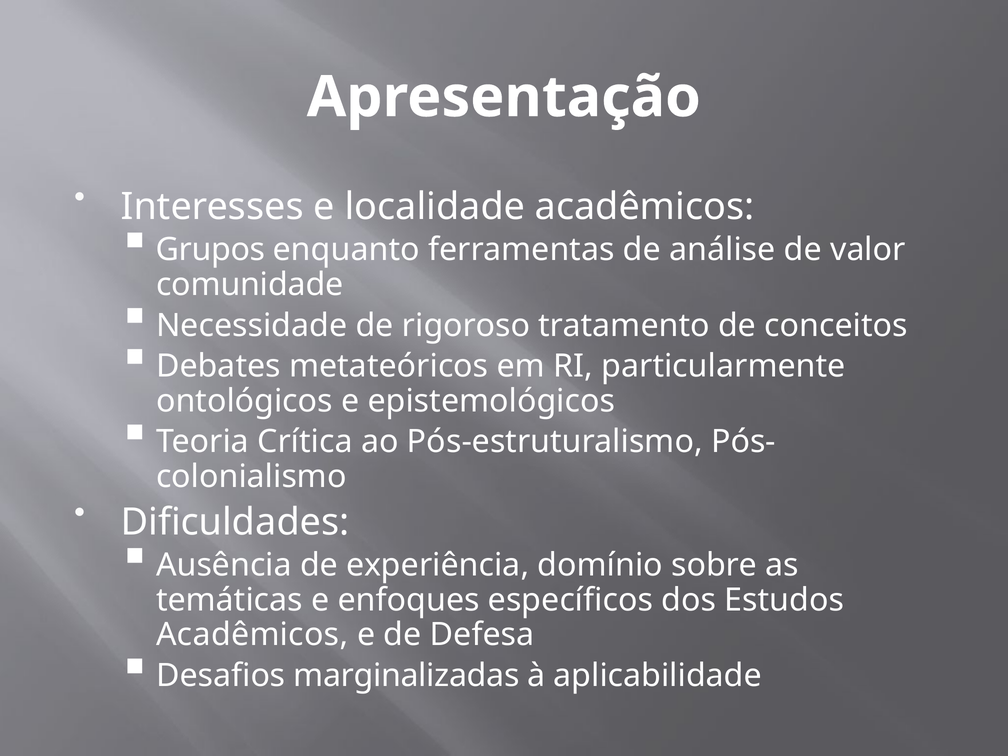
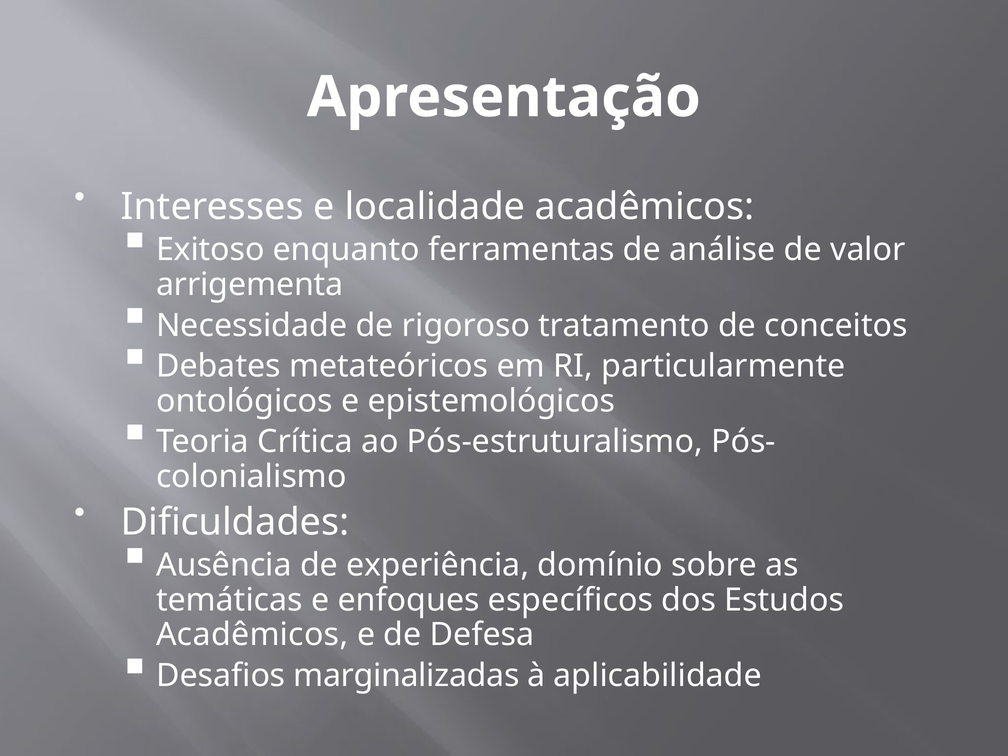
Grupos: Grupos -> Exitoso (210, 250)
comunidade: comunidade -> arrigementa (250, 285)
